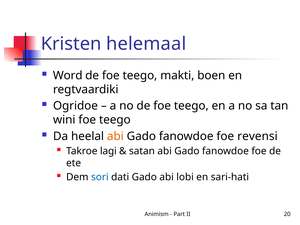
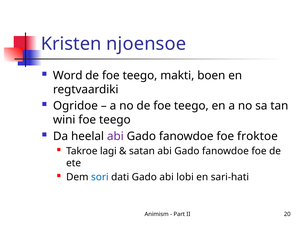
helemaal: helemaal -> njoensoe (146, 44)
abi colour: orange -> purple (115, 136)
revensi: revensi -> froktoe (257, 136)
